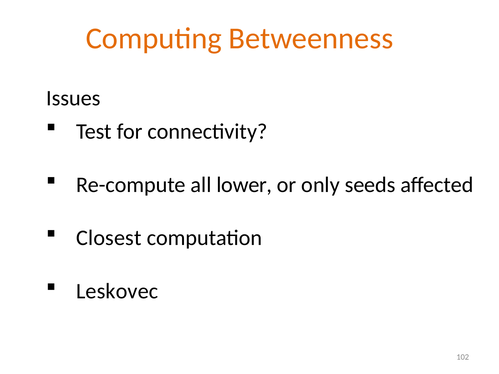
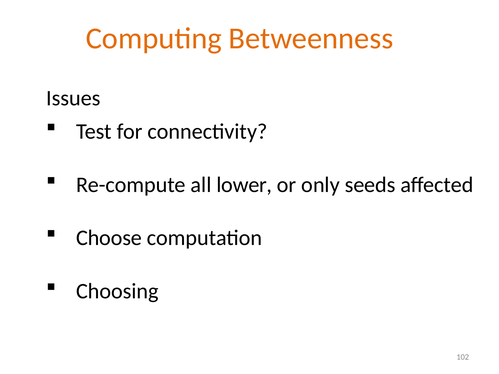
Closest: Closest -> Choose (109, 238)
Leskovec: Leskovec -> Choosing (117, 291)
